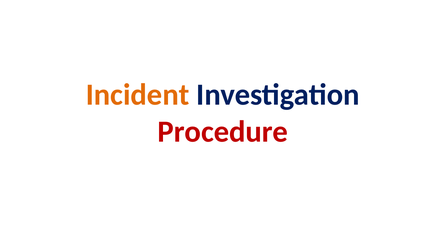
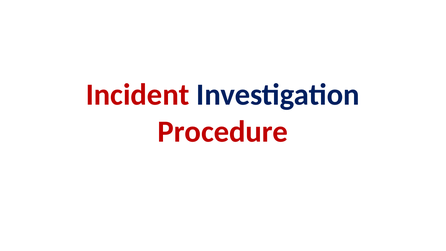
Incident colour: orange -> red (138, 95)
